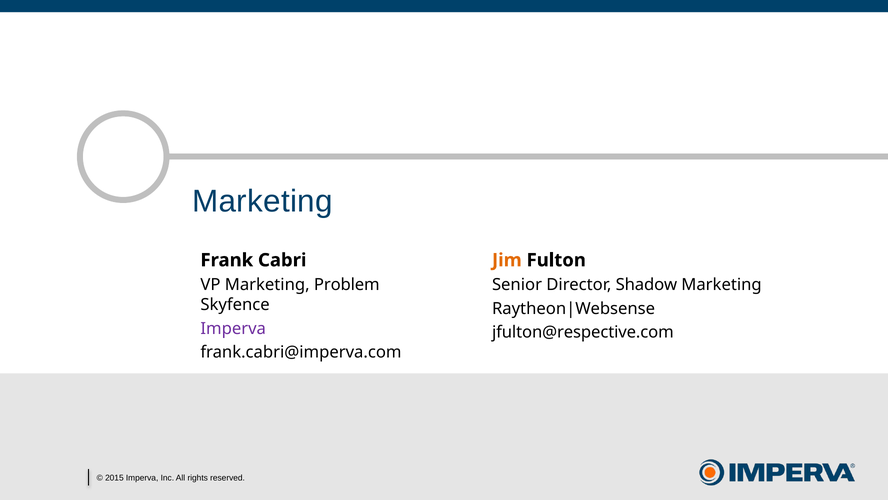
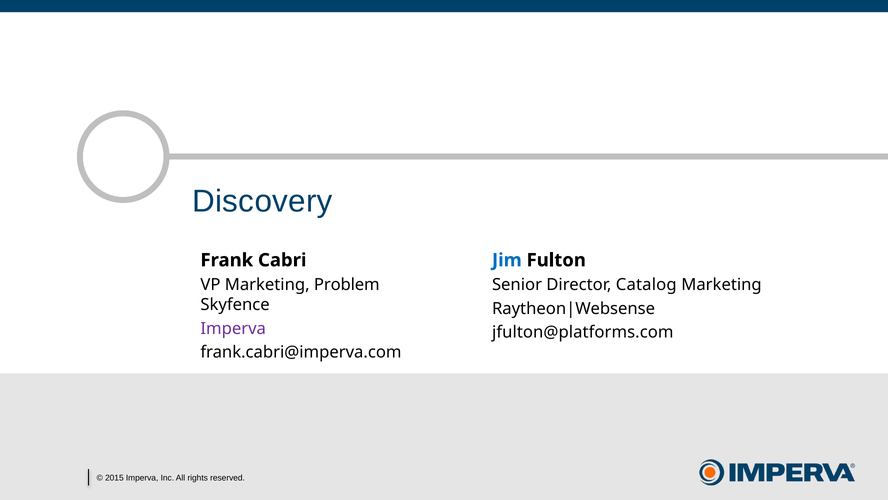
Marketing: Marketing -> Discovery (262, 201)
Jim colour: orange -> blue (507, 260)
Shadow: Shadow -> Catalog (646, 285)
jfulton@respective.com: jfulton@respective.com -> jfulton@platforms.com (583, 332)
